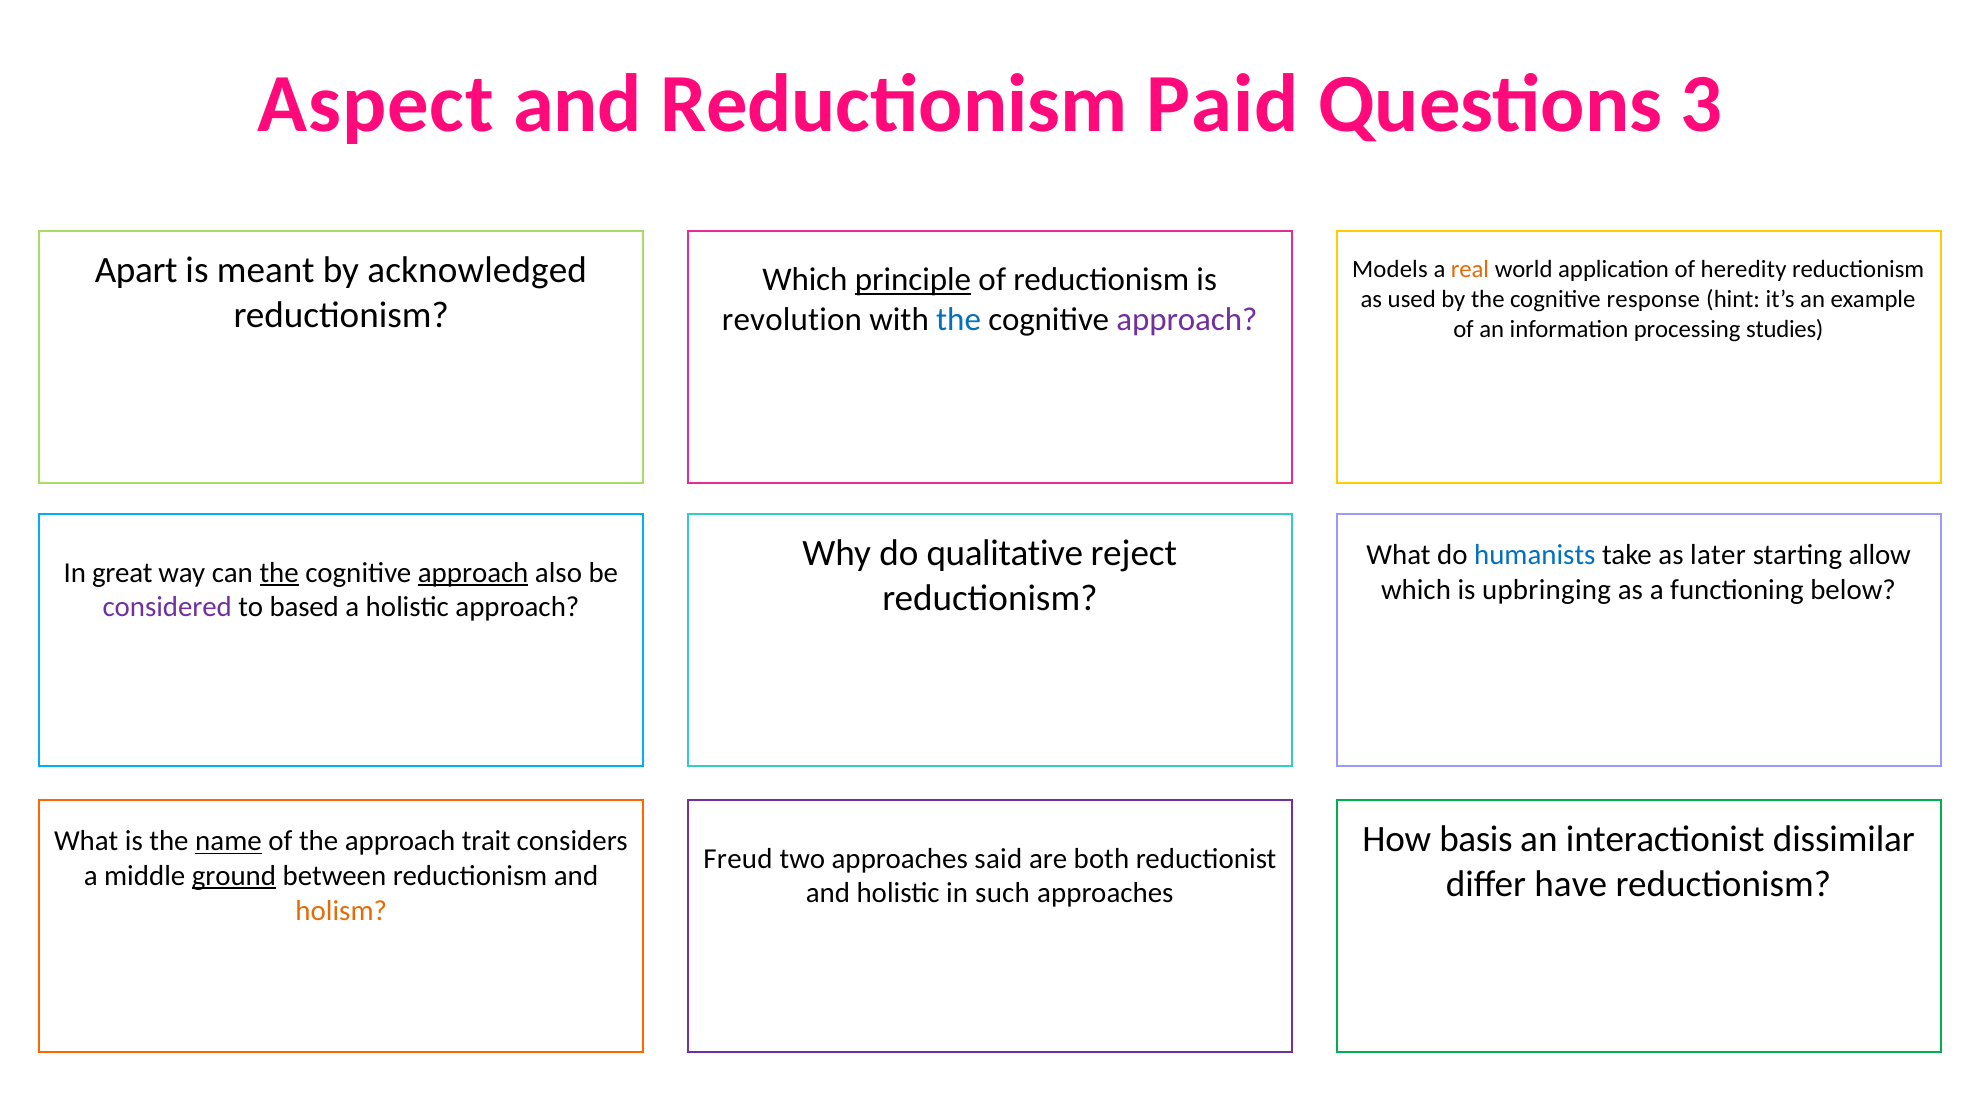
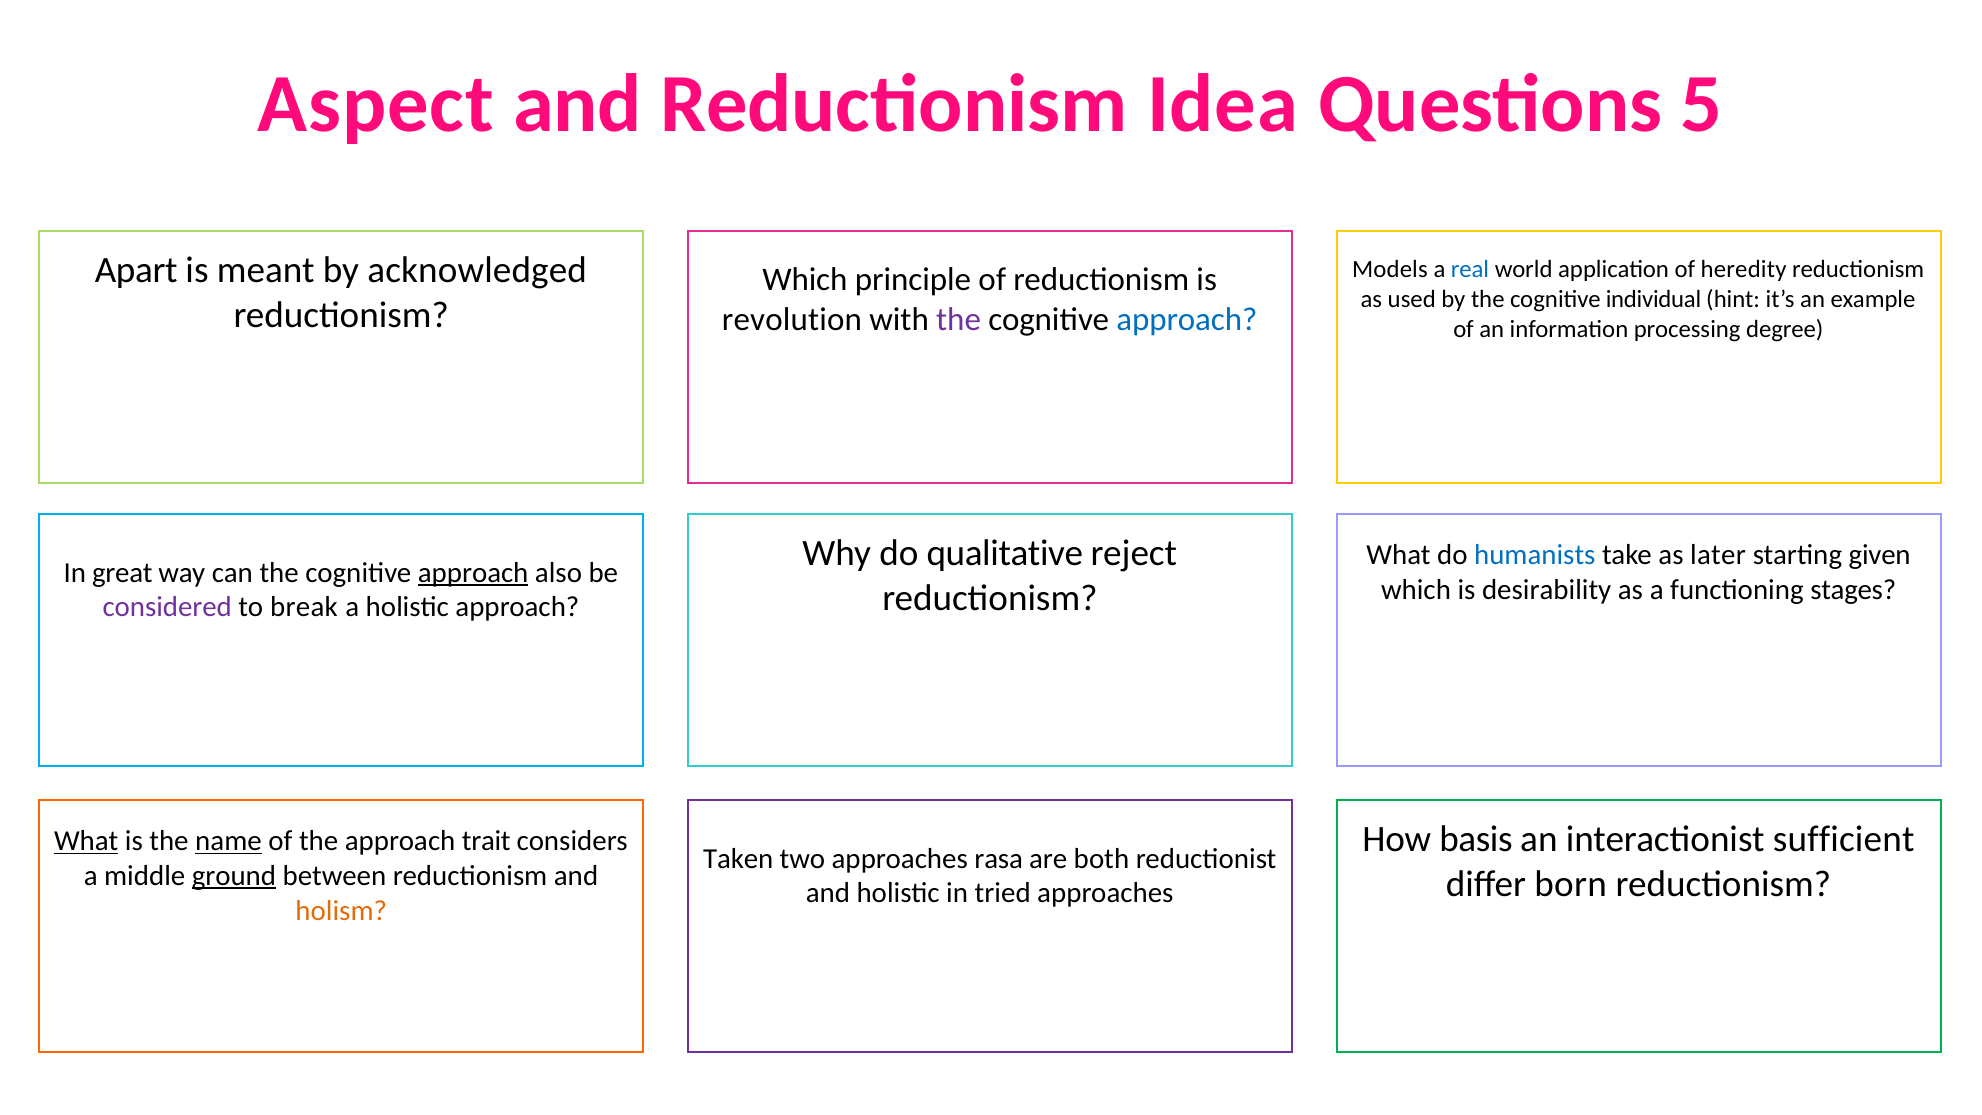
Paid: Paid -> Idea (1223, 104)
3: 3 -> 5 (1702, 104)
real colour: orange -> blue (1470, 269)
principle underline: present -> none (913, 280)
response: response -> individual (1654, 299)
the colour: blue -> purple (959, 320)
approach colour: purple -> blue (1187, 320)
studies: studies -> degree (1785, 329)
allow: allow -> given (1880, 555)
the underline: present -> none (279, 573)
upbringing: upbringing -> desirability (1547, 590)
below: below -> stages (1853, 590)
based: based -> break (304, 607)
dissimilar: dissimilar -> sufficient (1844, 839)
What underline: none -> present (86, 841)
Freud: Freud -> Taken (738, 858)
said: said -> rasa (999, 858)
have: have -> born (1571, 884)
such: such -> tried (1003, 893)
